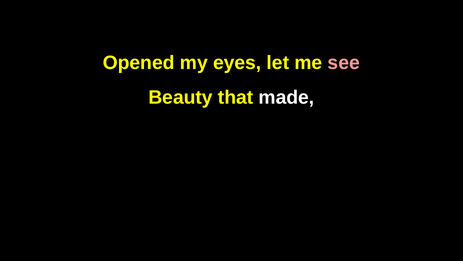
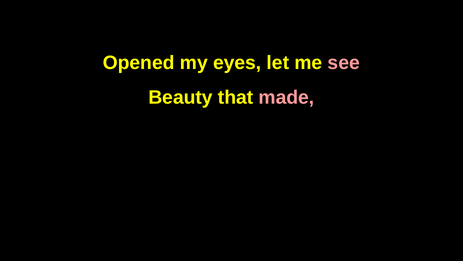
made colour: white -> pink (286, 97)
